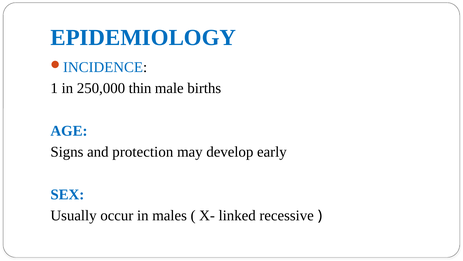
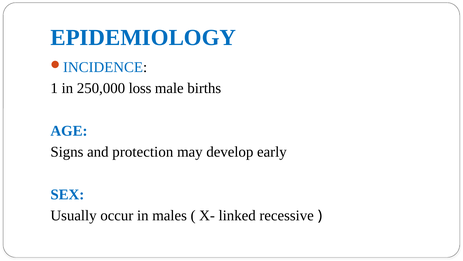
thin: thin -> loss (140, 88)
